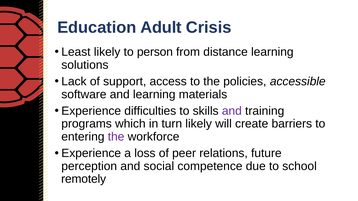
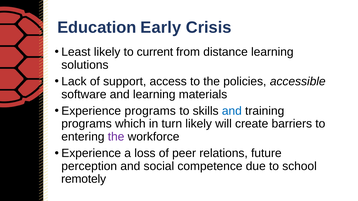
Adult: Adult -> Early (161, 27)
person: person -> current (155, 52)
Experience difficulties: difficulties -> programs (150, 111)
and colour: purple -> blue (232, 111)
